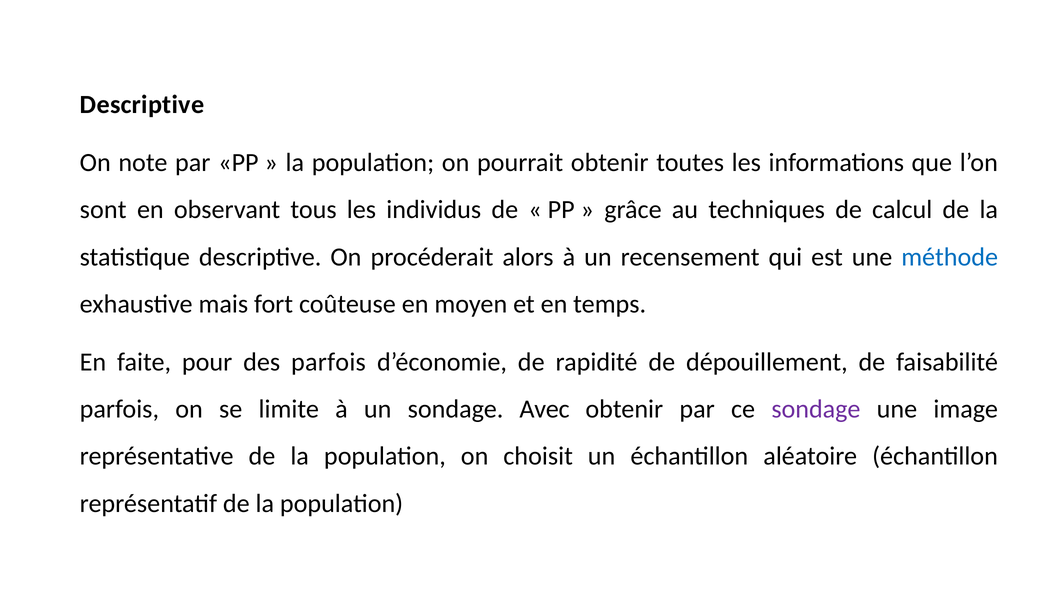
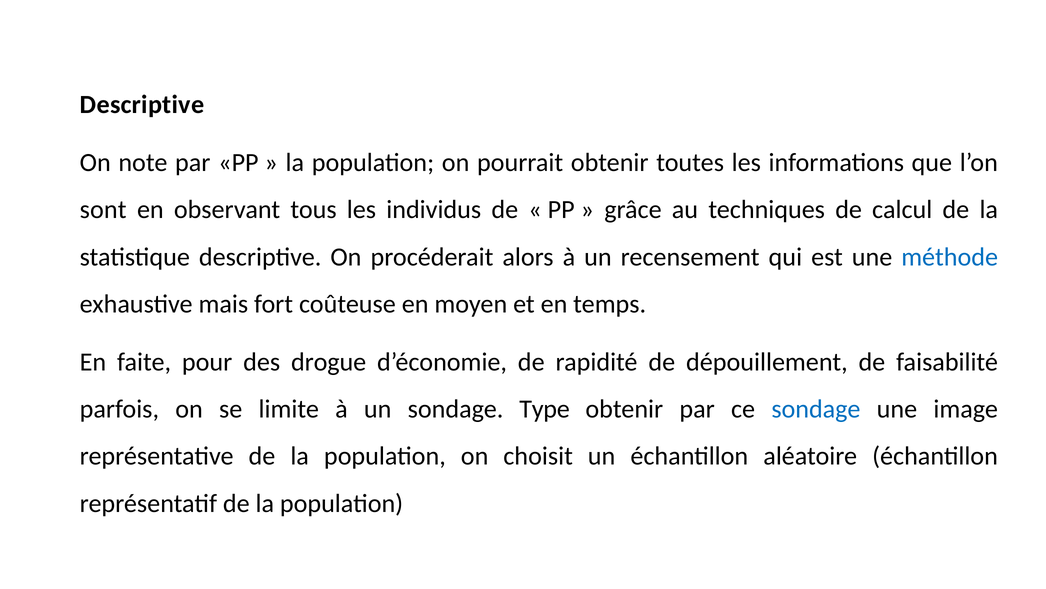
des parfois: parfois -> drogue (329, 362)
Avec: Avec -> Type (545, 409)
sondage colour: purple -> blue (816, 409)
